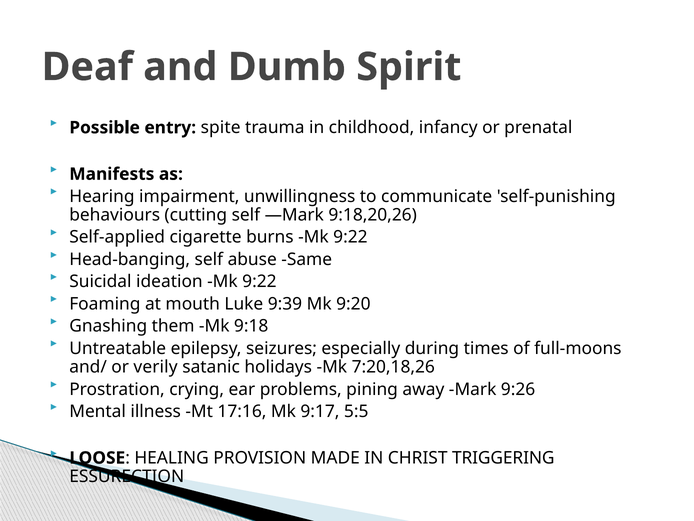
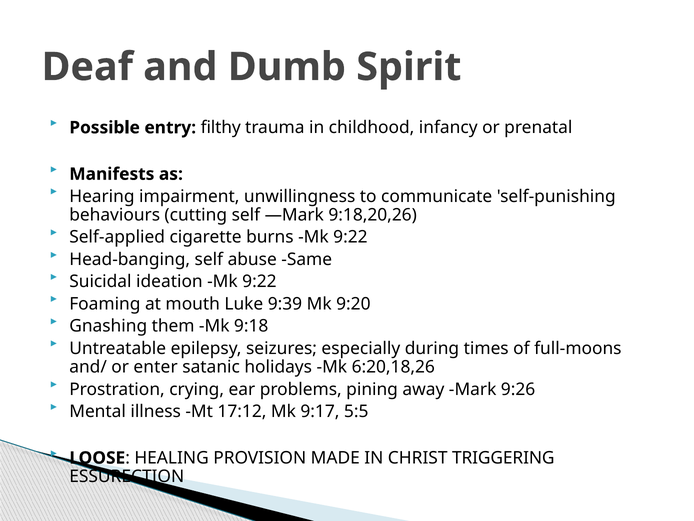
spite: spite -> filthy (221, 127)
verily: verily -> enter (156, 367)
7:20,18,26: 7:20,18,26 -> 6:20,18,26 (393, 367)
17:16: 17:16 -> 17:12 (242, 411)
